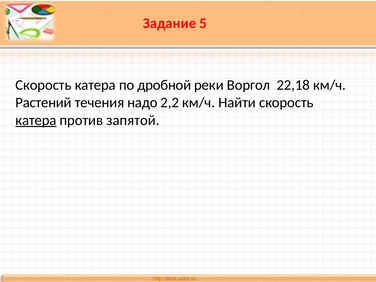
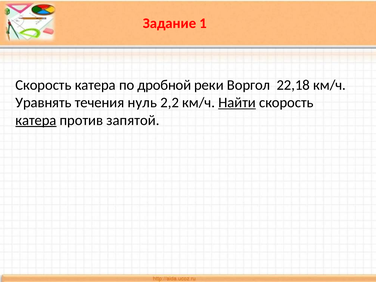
5: 5 -> 1 (203, 23)
Растений: Растений -> Уравнять (43, 103)
надо: надо -> нуль (142, 103)
Найти underline: none -> present (237, 103)
